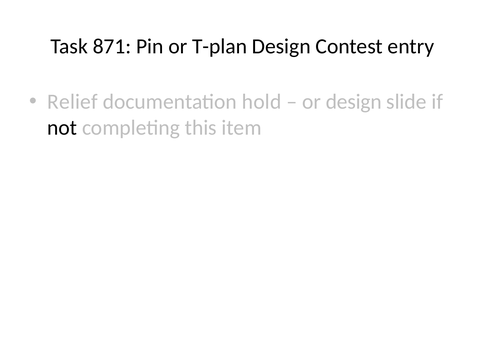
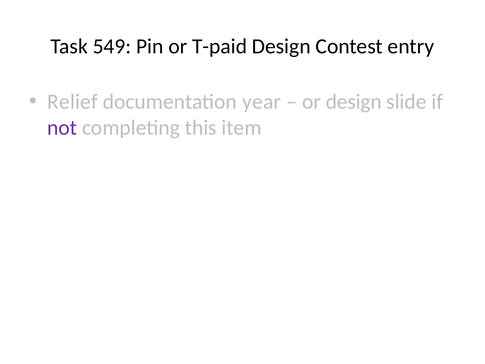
871: 871 -> 549 (112, 46)
T-plan: T-plan -> T-paid (220, 46)
hold: hold -> year (262, 102)
not colour: black -> purple (62, 128)
